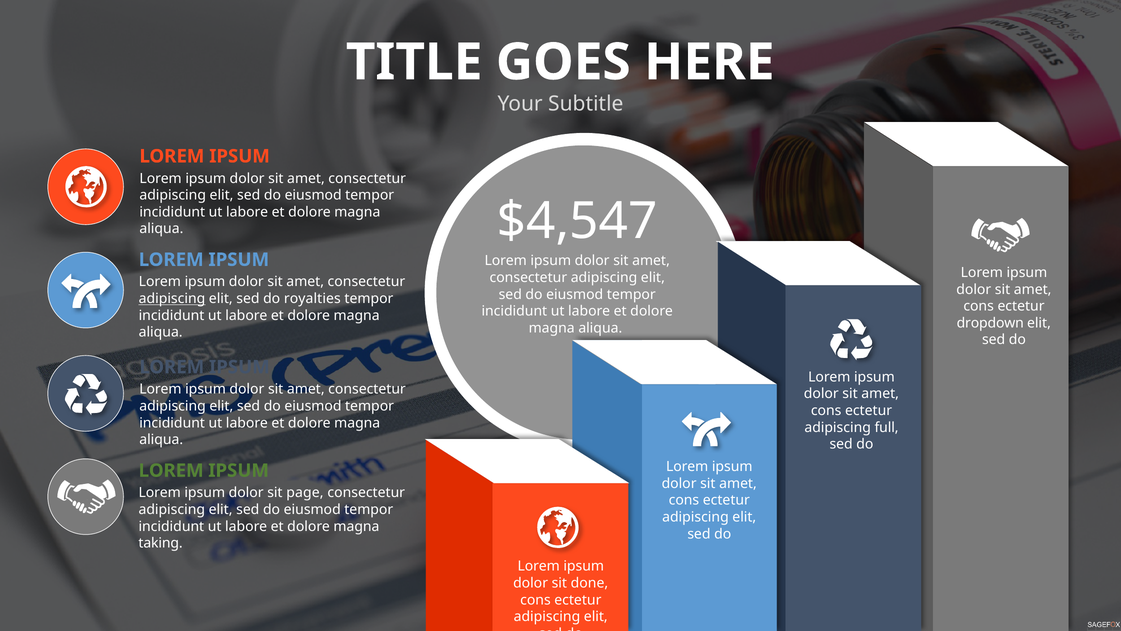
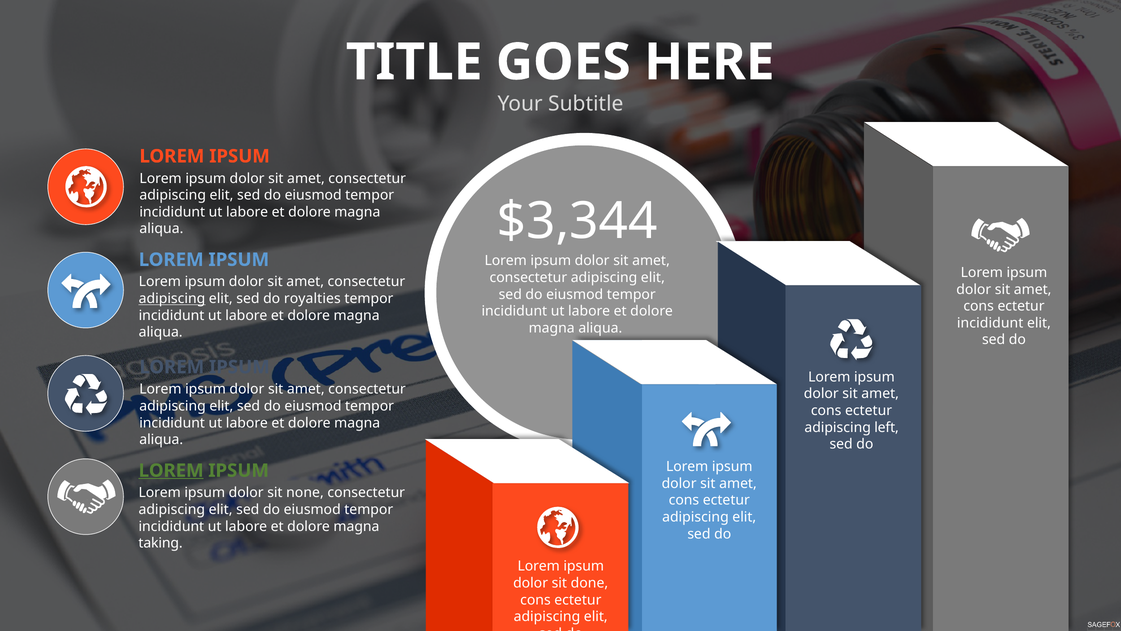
$4,547: $4,547 -> $3,344 (577, 221)
dropdown: dropdown -> incididunt (990, 323)
full: full -> left (887, 427)
LOREM underline: none -> present (171, 470)
page: page -> none (305, 492)
